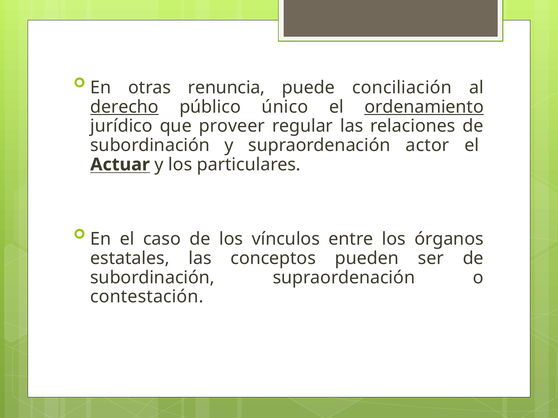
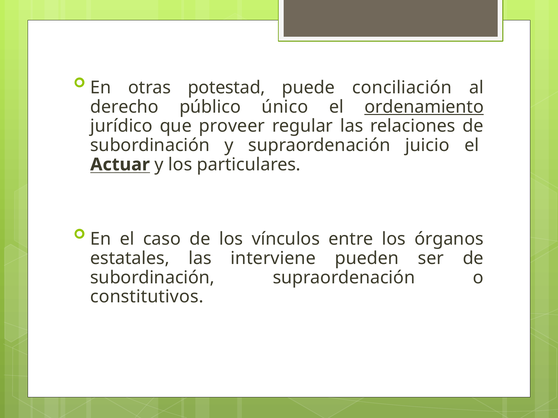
renuncia: renuncia -> potestad (227, 88)
derecho underline: present -> none (124, 107)
actor: actor -> juicio (427, 145)
conceptos: conceptos -> interviene (273, 259)
contestación: contestación -> constitutivos (147, 297)
